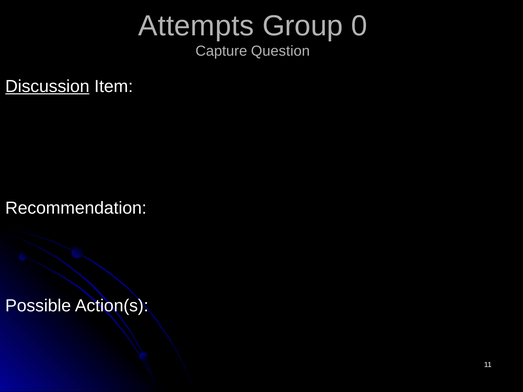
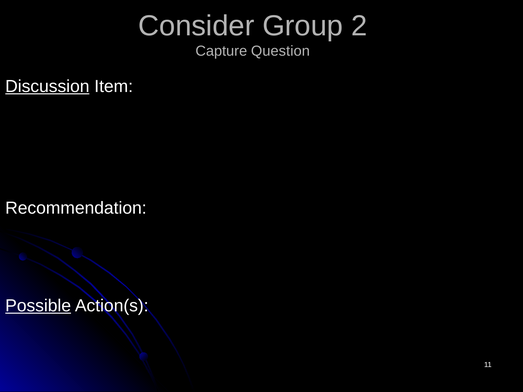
Attempts: Attempts -> Consider (196, 26)
0: 0 -> 2 (359, 26)
Possible underline: none -> present (38, 306)
